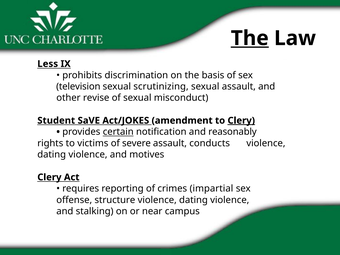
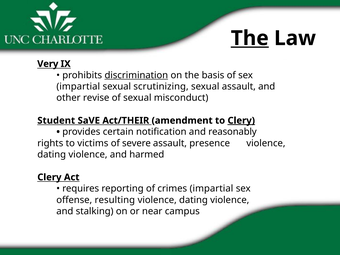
Less: Less -> Very (48, 64)
discrimination underline: none -> present (136, 75)
television: television -> impartial (78, 87)
Act/JOKES: Act/JOKES -> Act/THEIR (126, 121)
certain underline: present -> none (118, 132)
conducts: conducts -> presence (210, 143)
motives: motives -> harmed (147, 155)
structure: structure -> resulting (115, 200)
